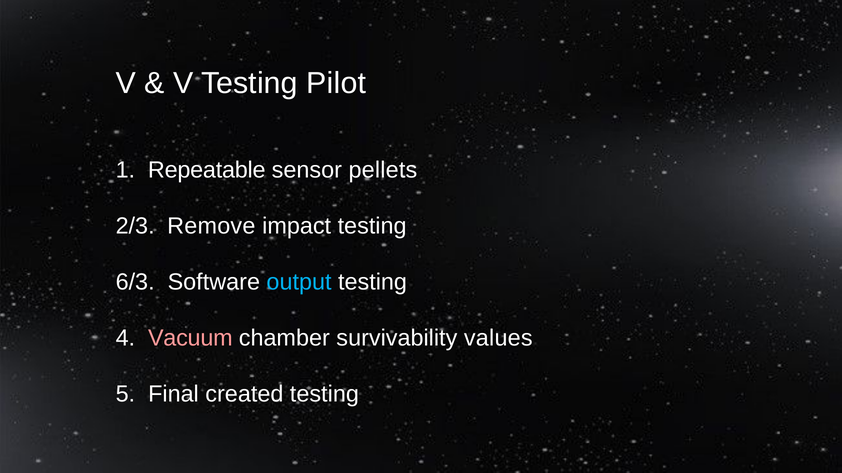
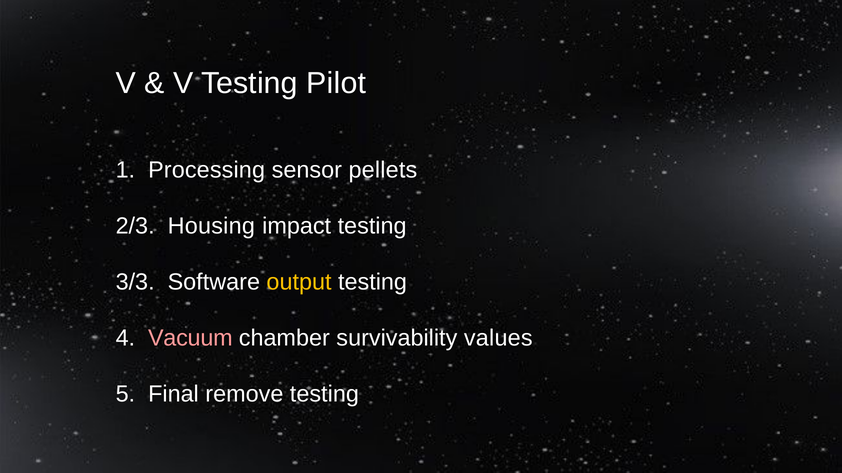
Repeatable: Repeatable -> Processing (207, 170)
Remove: Remove -> Housing (211, 226)
6/3: 6/3 -> 3/3 (135, 282)
output colour: light blue -> yellow (299, 282)
created: created -> remove (244, 395)
